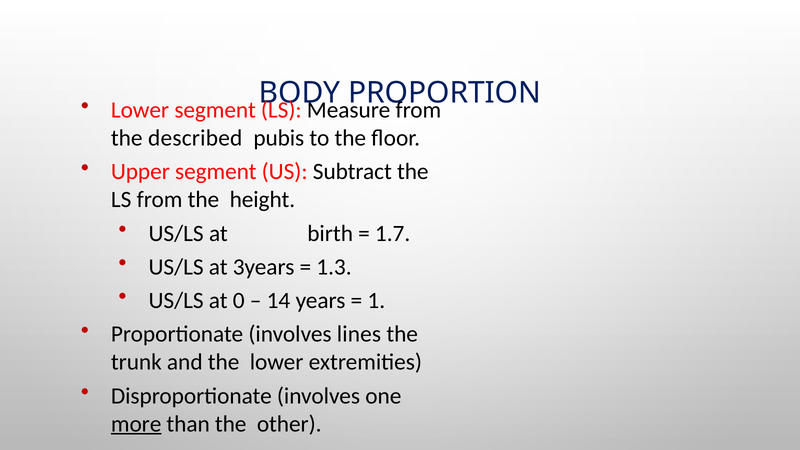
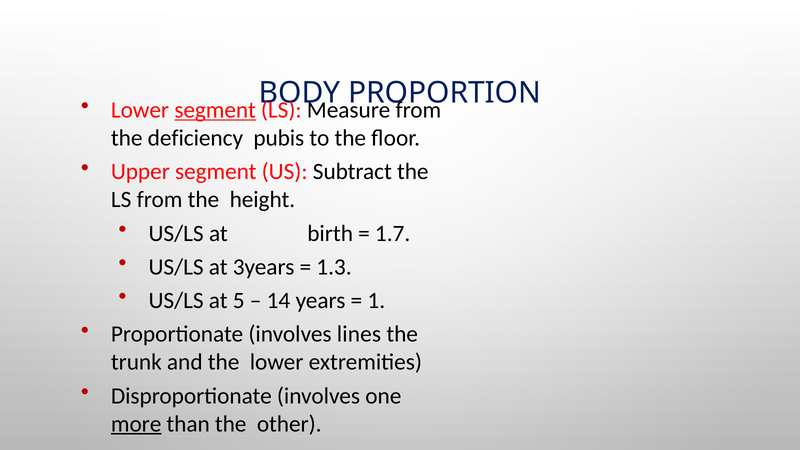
segment underline: none -> present (215, 110)
described: described -> deficiency (195, 138)
0: 0 -> 5 (239, 301)
